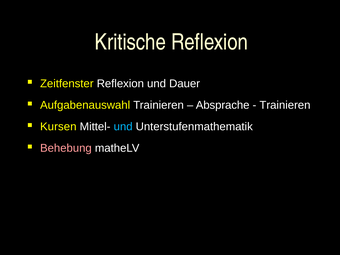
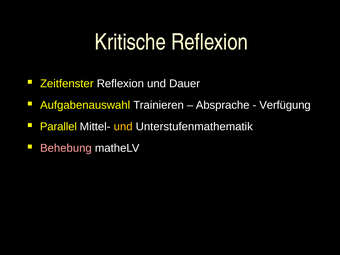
Trainieren: Trainieren -> Verfügung (285, 105)
Kursen: Kursen -> Parallel (58, 127)
und colour: light blue -> yellow (123, 127)
